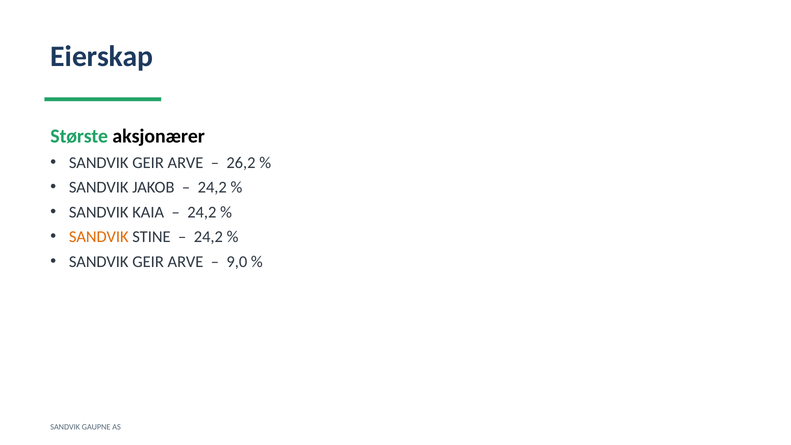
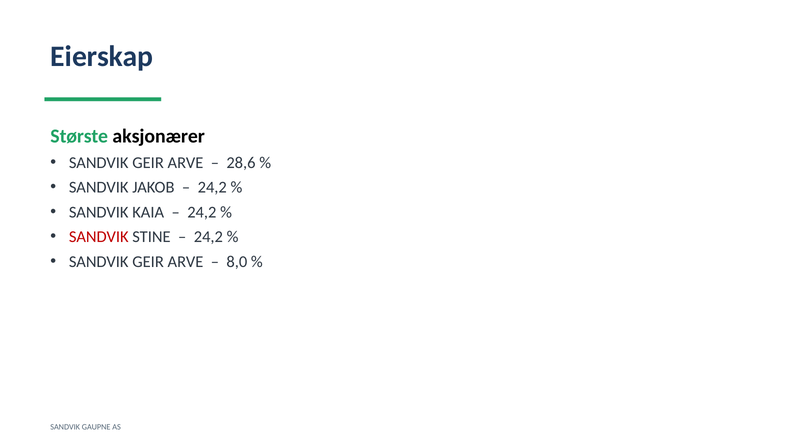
26,2: 26,2 -> 28,6 (241, 163)
SANDVIK colour: orange -> red (99, 237)
9,0: 9,0 -> 8,0 (237, 262)
